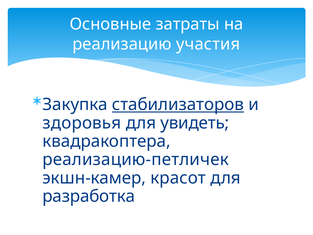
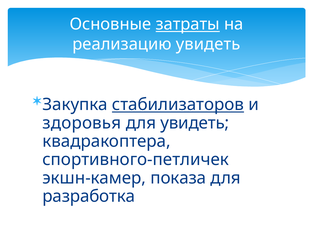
затраты underline: none -> present (188, 24)
реализацию участия: участия -> увидеть (208, 44)
реализацию-петличек: реализацию-петличек -> спортивного-петличек (136, 159)
красот: красот -> показа (178, 178)
